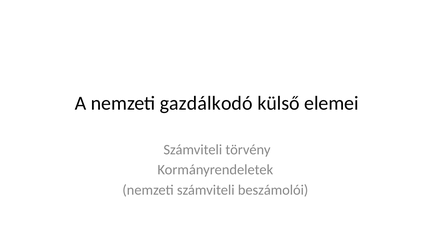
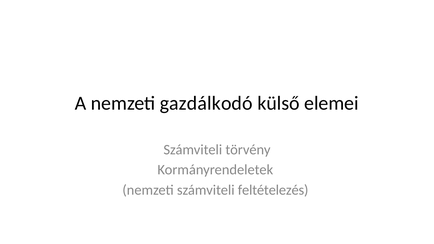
beszámolói: beszámolói -> feltételezés (273, 190)
